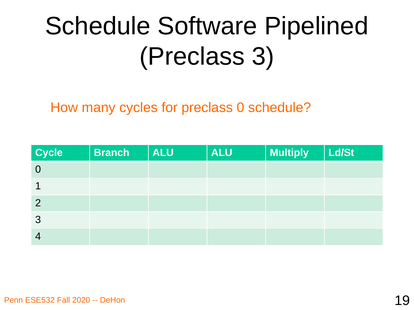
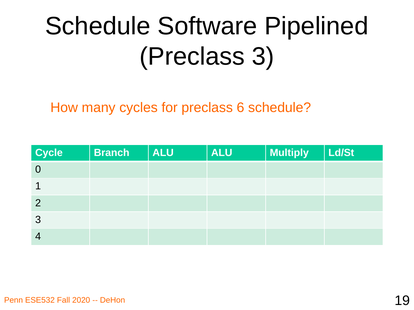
preclass 0: 0 -> 6 (240, 108)
